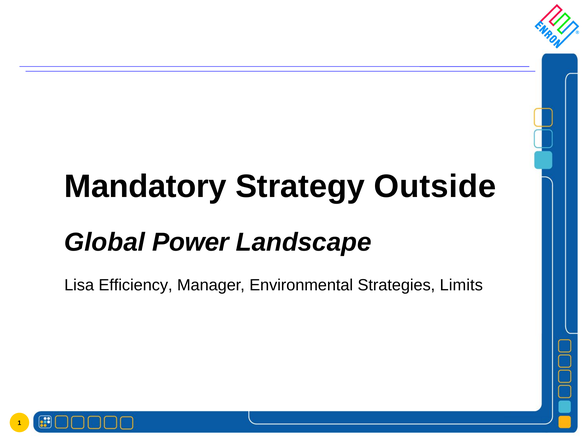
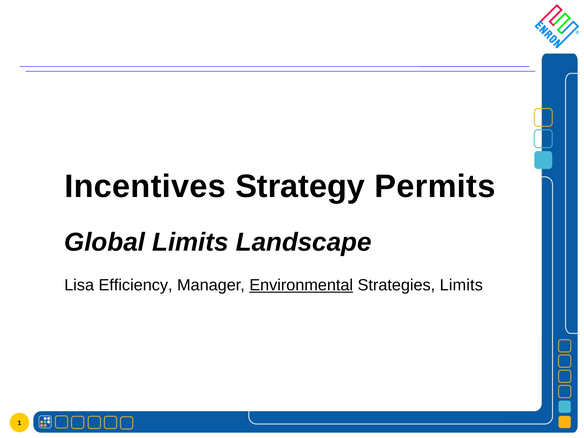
Mandatory: Mandatory -> Incentives (145, 186)
Outside: Outside -> Permits (435, 186)
Global Power: Power -> Limits (190, 242)
Environmental underline: none -> present (301, 285)
